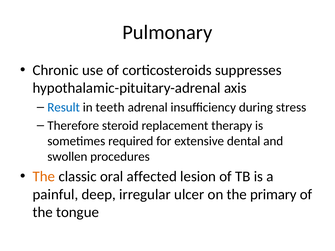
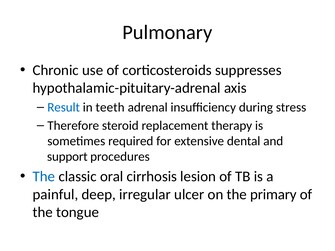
swollen: swollen -> support (67, 157)
The colour: orange -> blue (44, 177)
affected: affected -> cirrhosis (152, 177)
